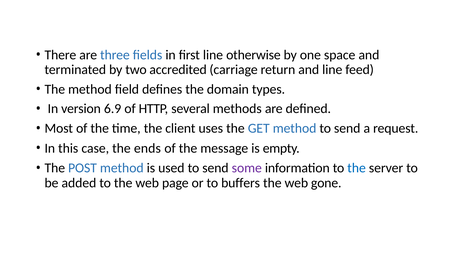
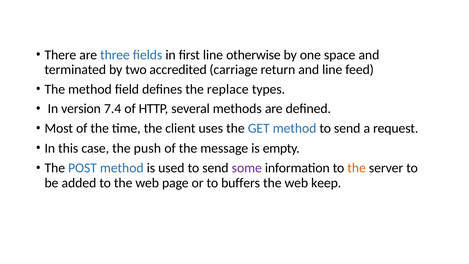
domain: domain -> replace (228, 89)
6.9: 6.9 -> 7.4 (113, 109)
ends: ends -> push (147, 148)
the colour: blue -> orange (357, 168)
gone: gone -> keep (326, 183)
